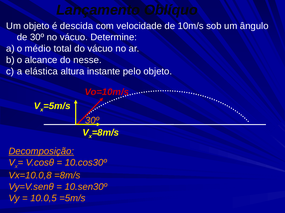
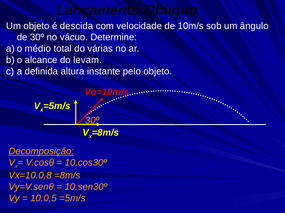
do vácuo: vácuo -> várias (100, 49)
nesse: nesse -> levam (88, 60)
elástica: elástica -> definida (41, 72)
